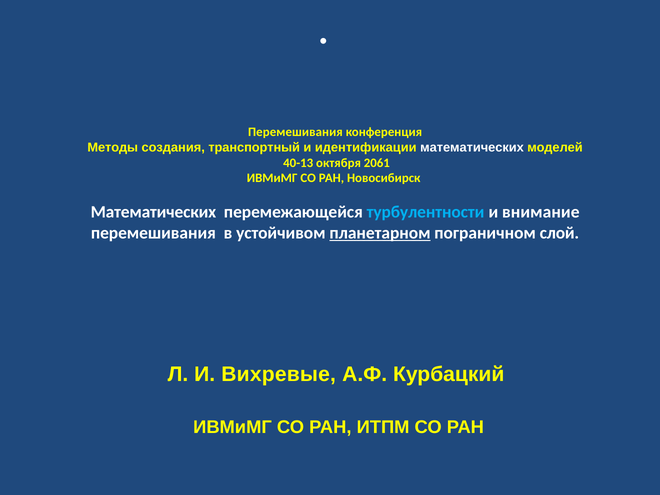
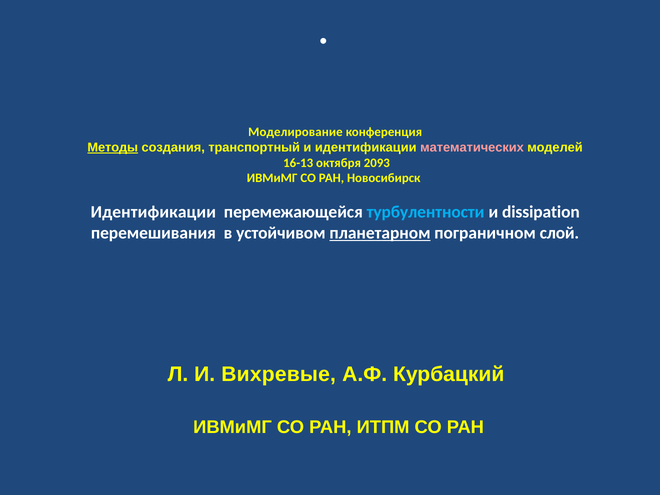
Перемешивания: Перемешивания -> Моделирование (295, 132)
Методы underline: none -> present (113, 147)
математических colour: white -> pink (472, 147)
40-13: 40-13 -> 16-13 (298, 163)
2061: 2061 -> 2093 (377, 163)
Математических: Математических -> Идентификации (153, 212)
внимание: внимание -> dissipation (541, 212)
